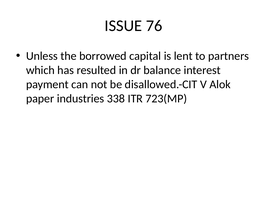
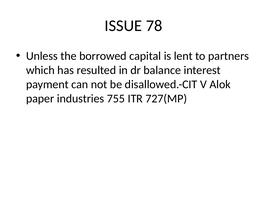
76: 76 -> 78 (154, 26)
338: 338 -> 755 (116, 99)
723(MP: 723(MP -> 727(MP (166, 99)
